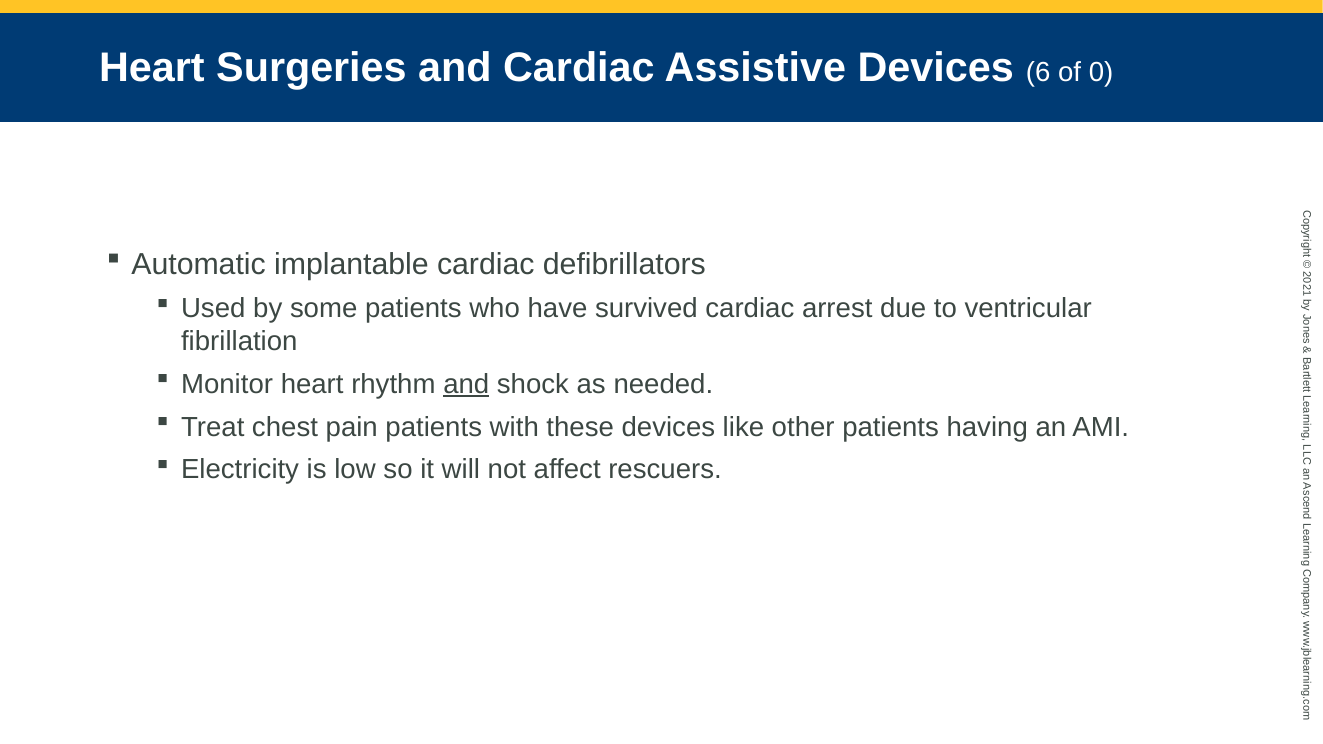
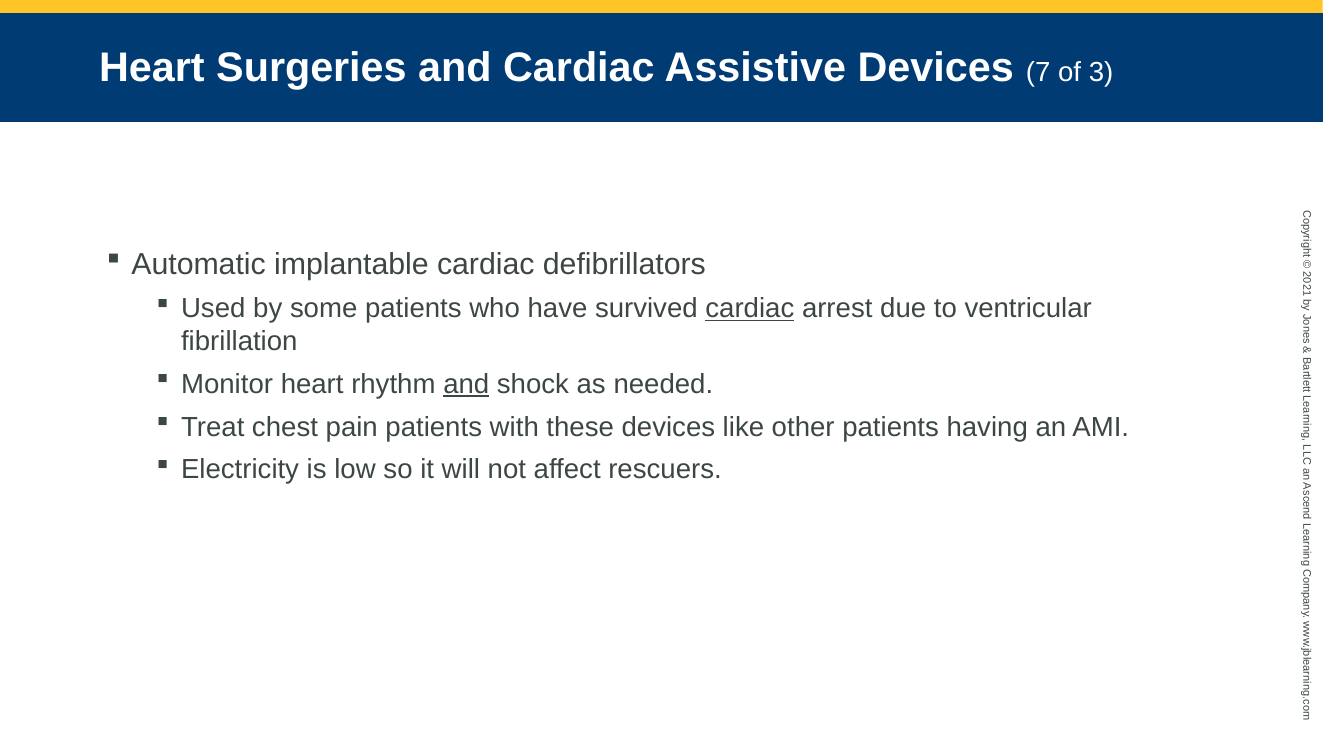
6: 6 -> 7 (1038, 73)
of 0: 0 -> 3 (1101, 73)
cardiac underline: none -> present (750, 309)
